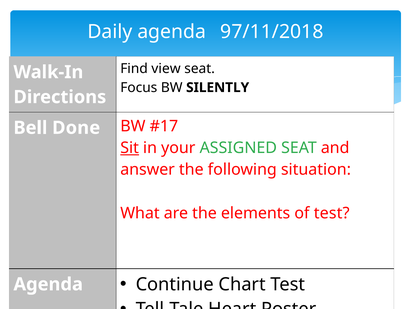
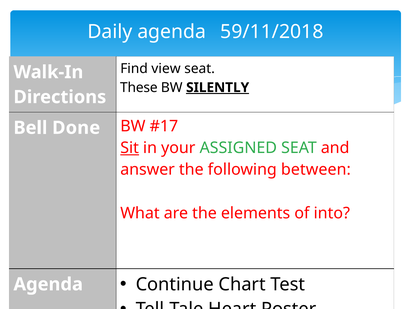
97/11/2018: 97/11/2018 -> 59/11/2018 (272, 32)
Focus: Focus -> These (139, 87)
SILENTLY underline: none -> present (218, 87)
situation: situation -> between (316, 169)
of test: test -> into (332, 213)
